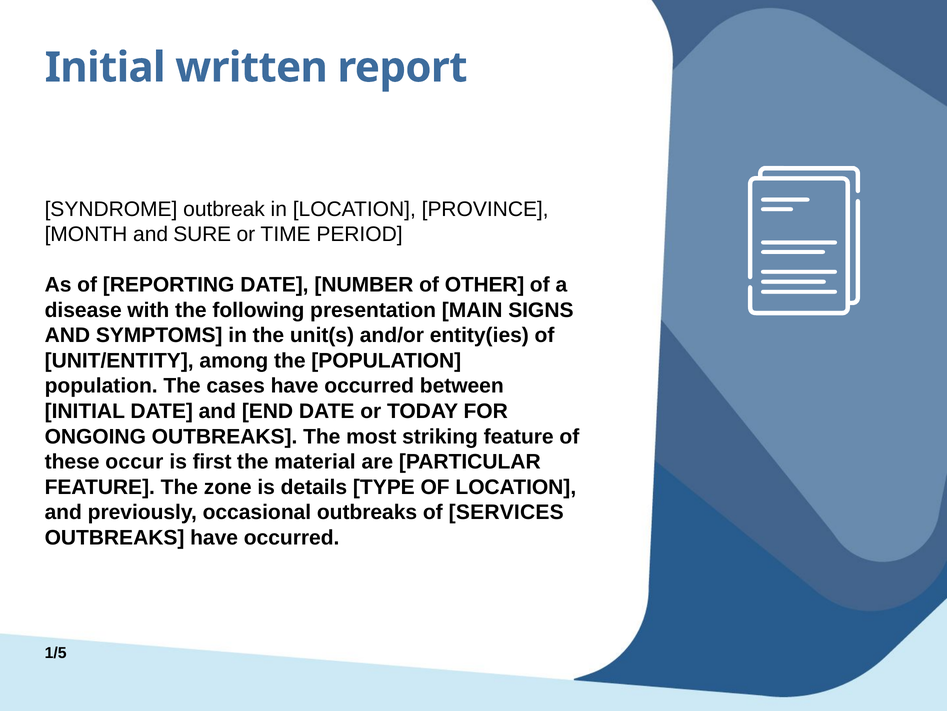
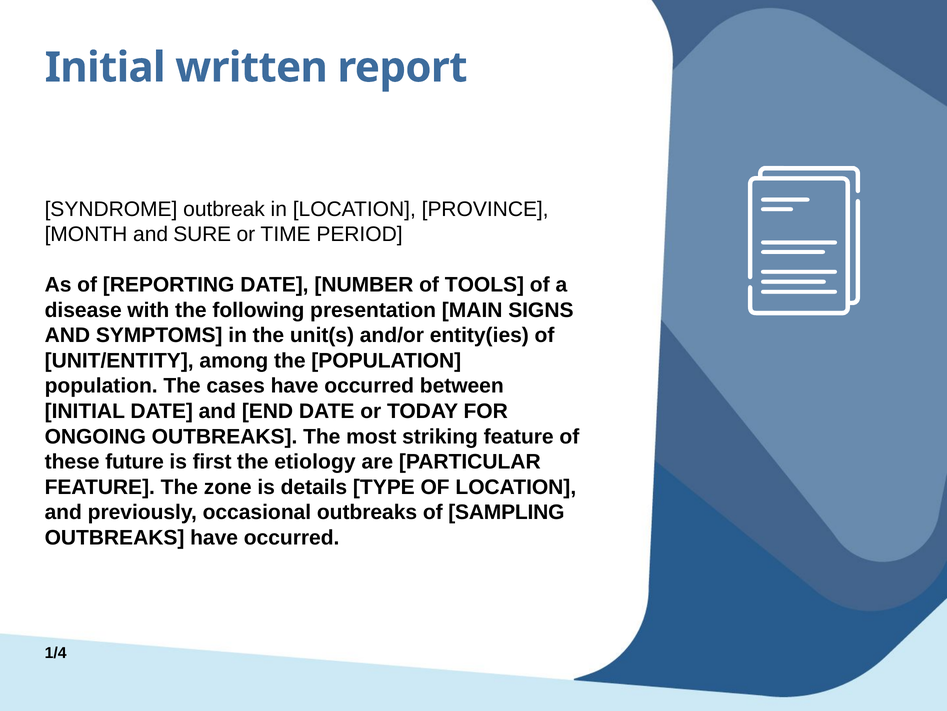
OTHER: OTHER -> TOOLS (484, 285)
occur: occur -> future (135, 461)
material: material -> etiology (315, 461)
SERVICES: SERVICES -> SAMPLING (506, 512)
1/5: 1/5 -> 1/4 (56, 652)
